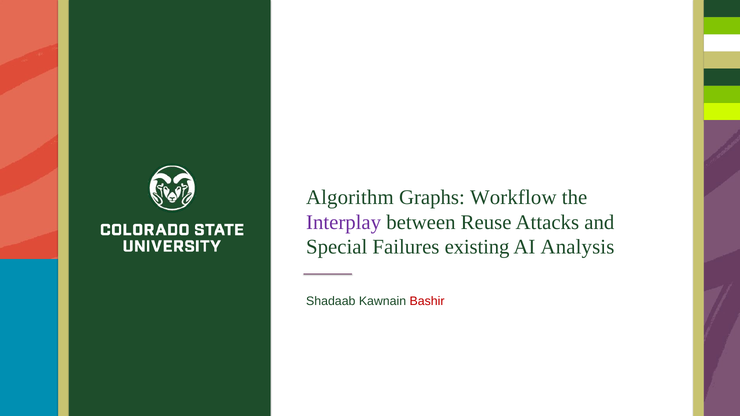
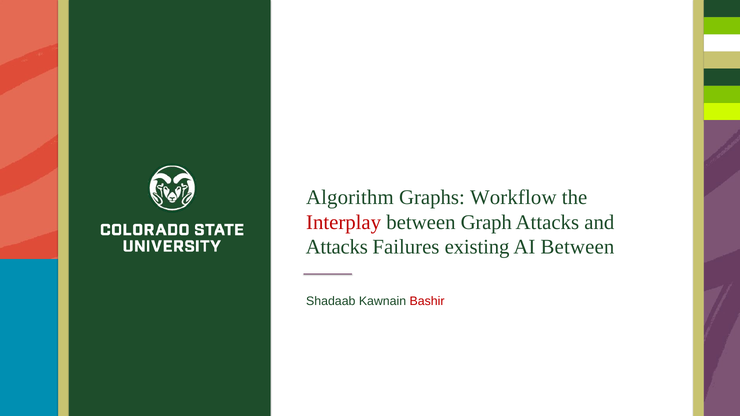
Interplay colour: purple -> red (344, 222)
Reuse: Reuse -> Graph (486, 222)
Special: Special -> Attacks (337, 247)
AI Analysis: Analysis -> Between (577, 247)
